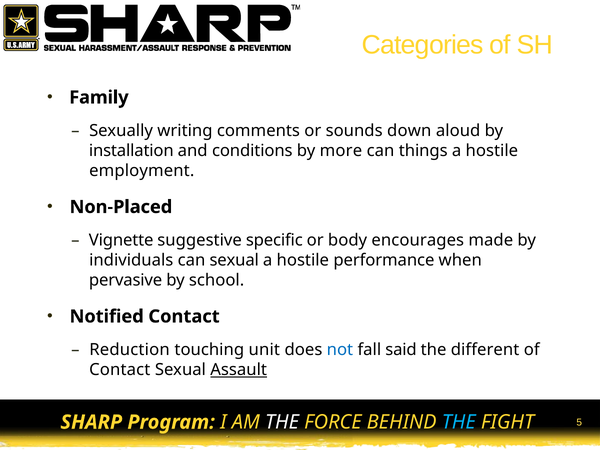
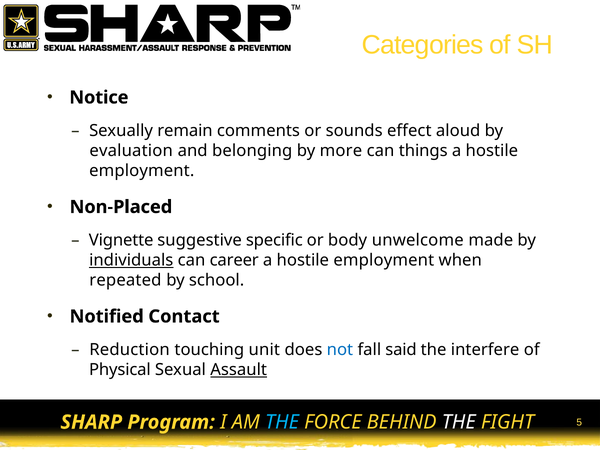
Family: Family -> Notice (99, 97)
writing: writing -> remain (185, 131)
down: down -> effect (409, 131)
installation: installation -> evaluation (131, 151)
conditions: conditions -> belonging (252, 151)
encourages: encourages -> unwelcome (418, 240)
individuals underline: none -> present (131, 260)
can sexual: sexual -> career (234, 260)
performance: performance -> employment (384, 260)
pervasive: pervasive -> repeated (125, 280)
different: different -> interfere (485, 350)
Contact: Contact -> Physical (120, 370)
THE colour: white -> light blue (282, 422)
THE colour: light blue -> white (459, 422)
